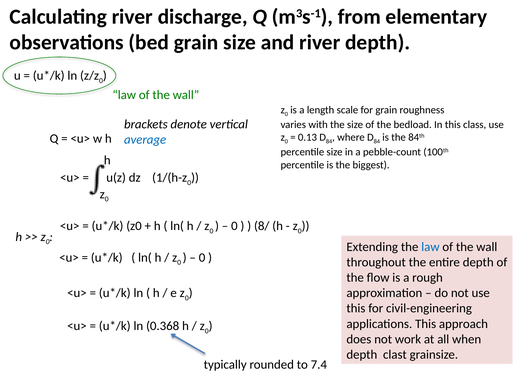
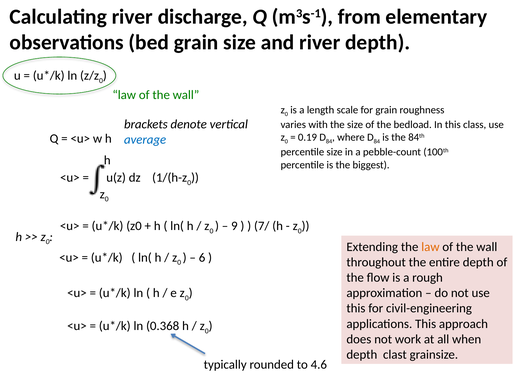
0.13: 0.13 -> 0.19 (307, 138)
0: 0 -> 9 (234, 226)
8/: 8/ -> 7/ (262, 226)
law colour: blue -> orange (430, 247)
0: 0 -> 6 (202, 258)
7.4: 7.4 -> 4.6 (319, 365)
